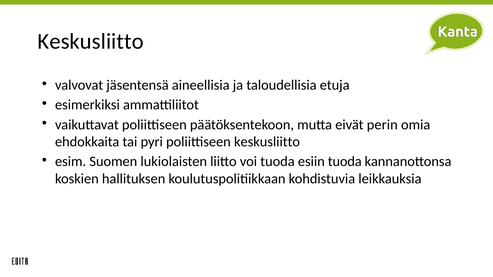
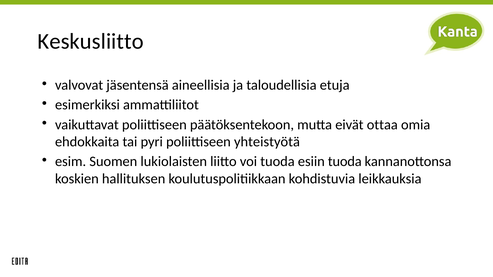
perin: perin -> ottaa (382, 125)
poliittiseen keskusliitto: keskusliitto -> yhteistyötä (267, 142)
